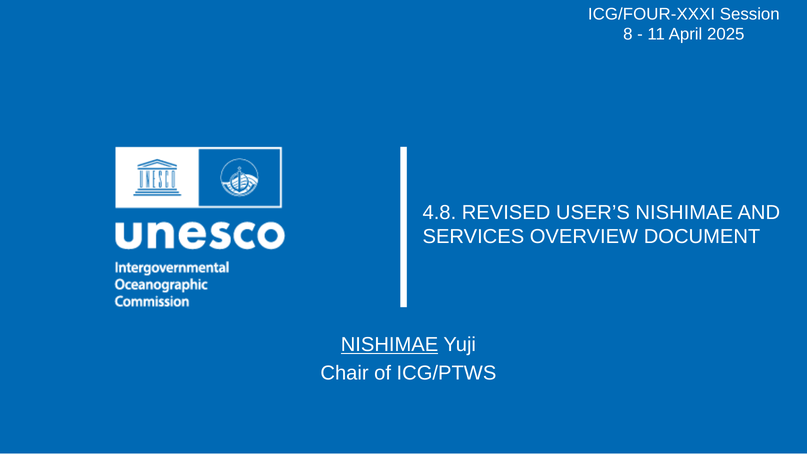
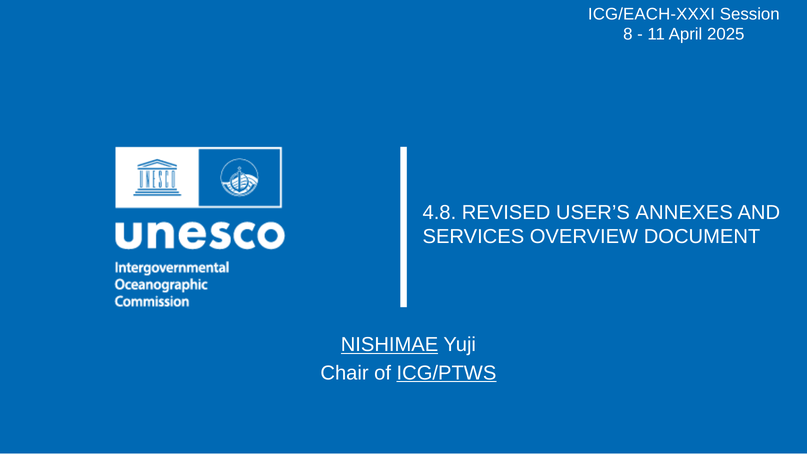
ICG/FOUR-XXXI: ICG/FOUR-XXXI -> ICG/EACH-XXXI (651, 14)
USER’S NISHIMAE: NISHIMAE -> ANNEXES (684, 212)
ICG/PTWS underline: none -> present (446, 373)
